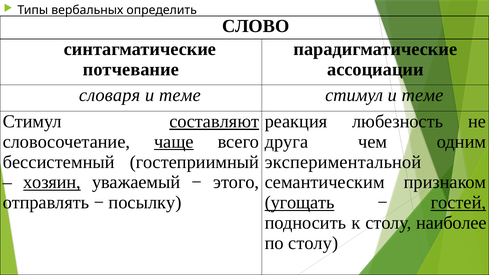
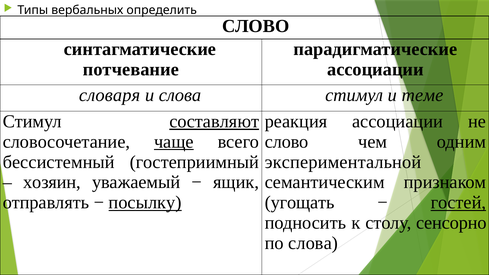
теме: теме -> слова (180, 95)
реакция любезность: любезность -> ассоциации (398, 121)
друга: друга -> слово (287, 142)
хозяин underline: present -> none (52, 182)
этого: этого -> ящик (236, 182)
посылку underline: none -> present (145, 203)
угощать underline: present -> none (300, 203)
наиболее: наиболее -> сенсорно (451, 223)
по столу: столу -> слова (313, 243)
